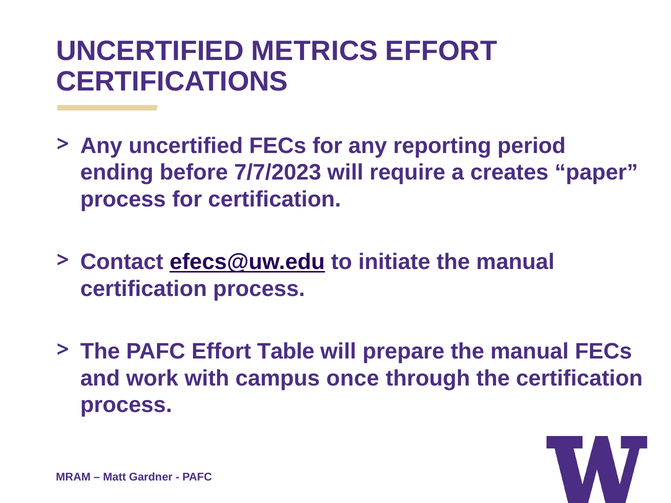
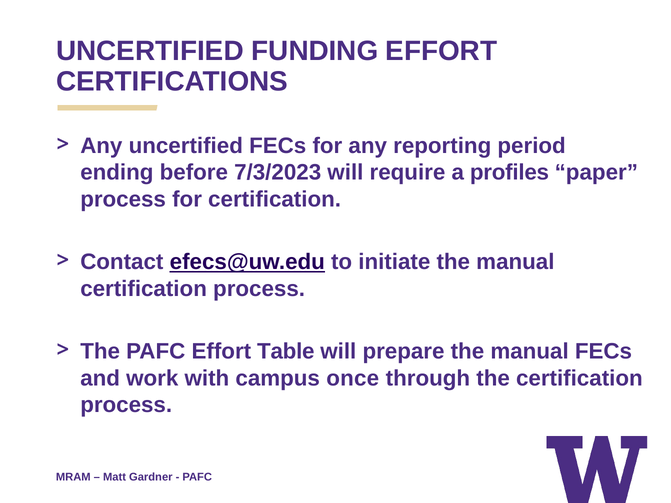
METRICS: METRICS -> FUNDING (315, 51)
7/7/2023: 7/7/2023 -> 7/3/2023 (278, 173)
creates: creates -> profiles (509, 173)
